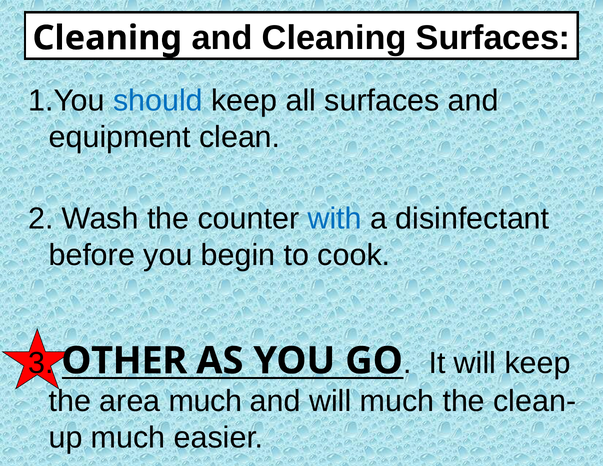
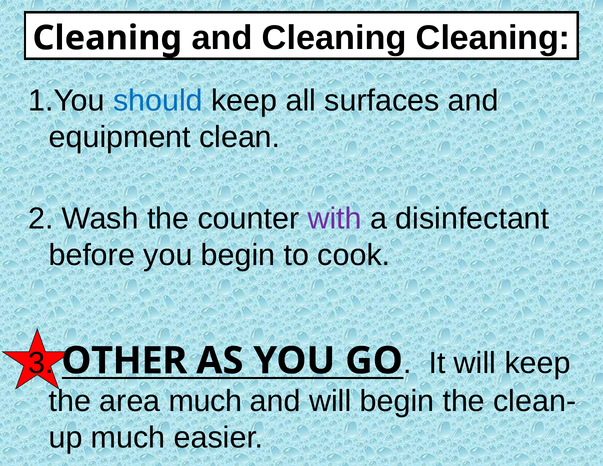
Cleaning Surfaces: Surfaces -> Cleaning (493, 38)
with colour: blue -> purple (335, 219)
will much: much -> begin (397, 401)
